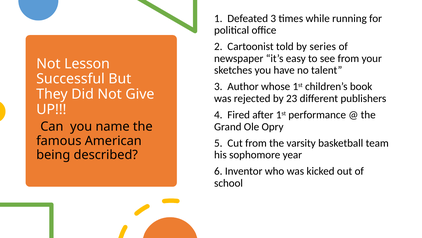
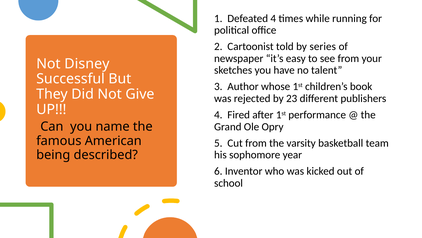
Defeated 3: 3 -> 4 (273, 18)
Lesson: Lesson -> Disney (87, 64)
